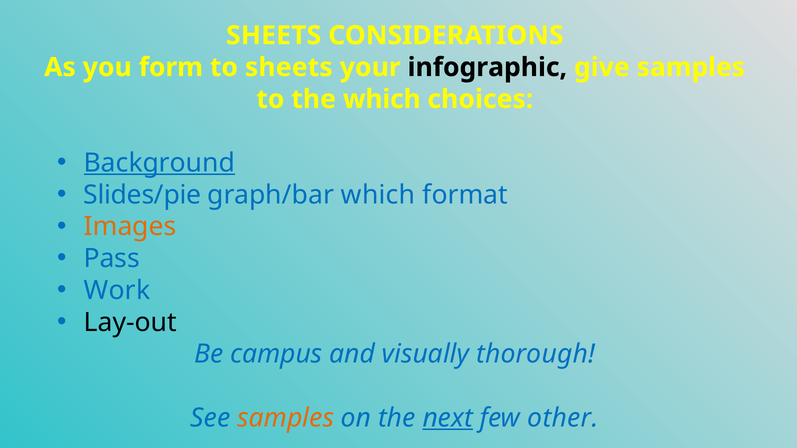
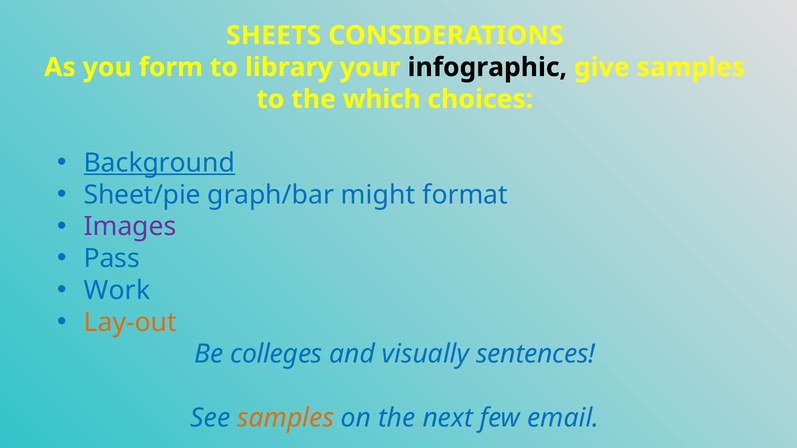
to sheets: sheets -> library (289, 67)
Slides/pie: Slides/pie -> Sheet/pie (142, 195)
graph/bar which: which -> might (378, 195)
Images colour: orange -> purple (130, 227)
Lay-out colour: black -> orange (130, 322)
campus: campus -> colleges (276, 354)
thorough: thorough -> sentences (536, 354)
next underline: present -> none (448, 418)
other: other -> email (563, 418)
